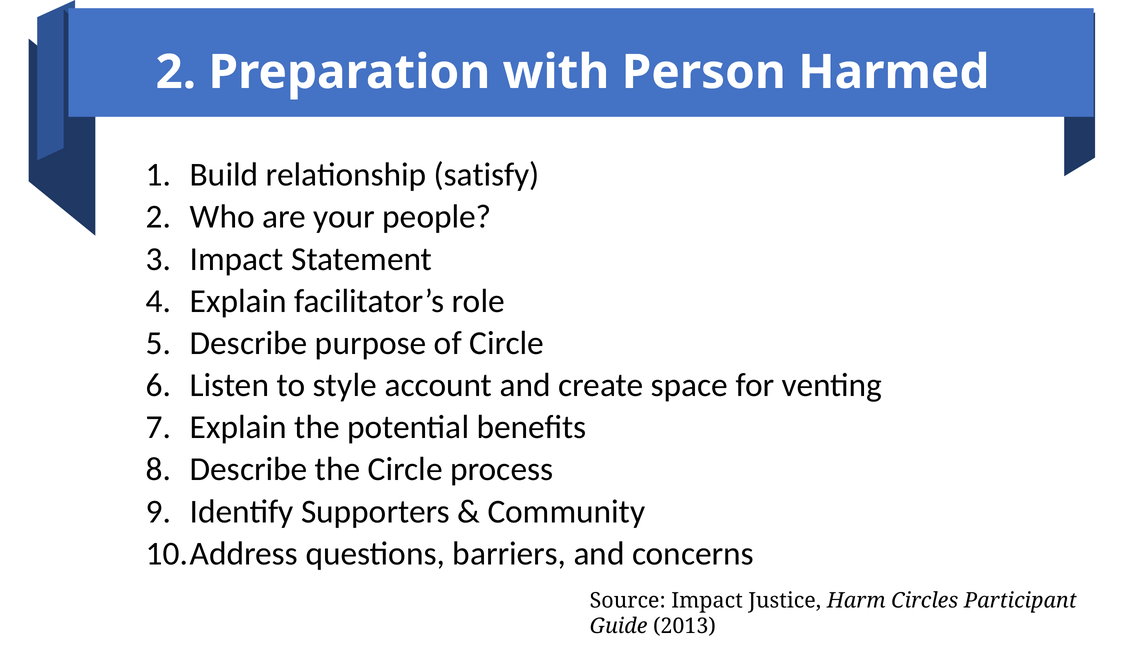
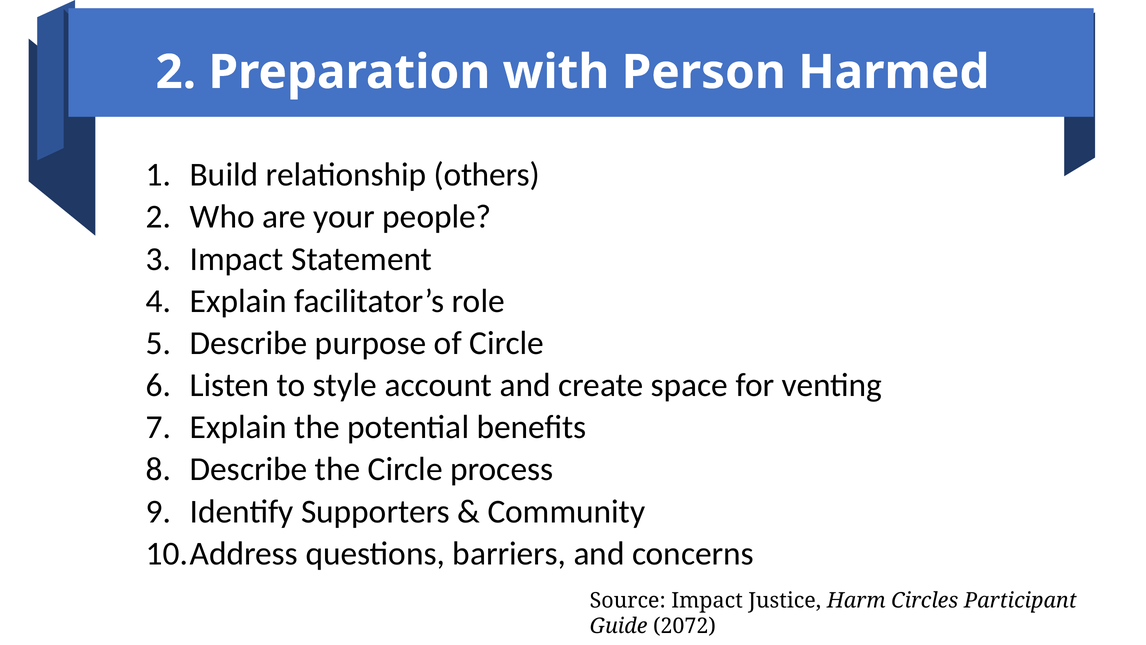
satisfy: satisfy -> others (487, 175)
2013: 2013 -> 2072 (684, 626)
